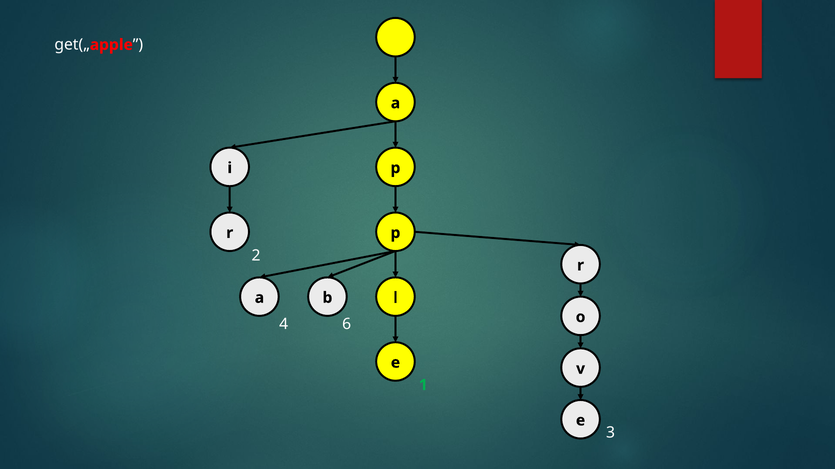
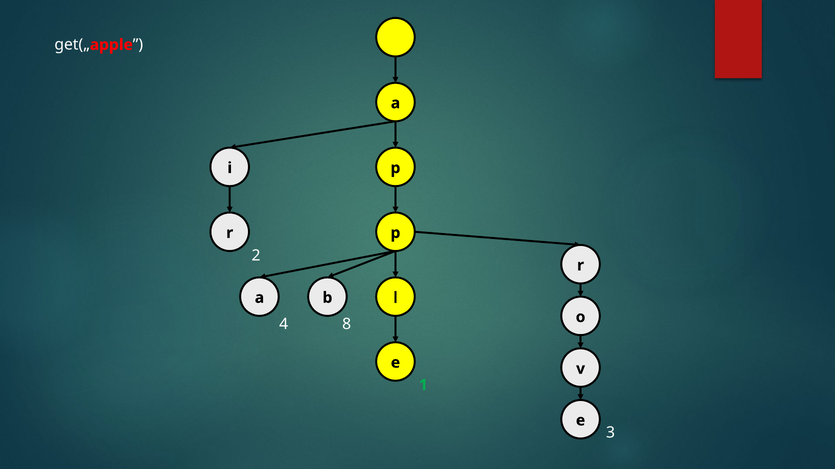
6: 6 -> 8 (347, 324)
